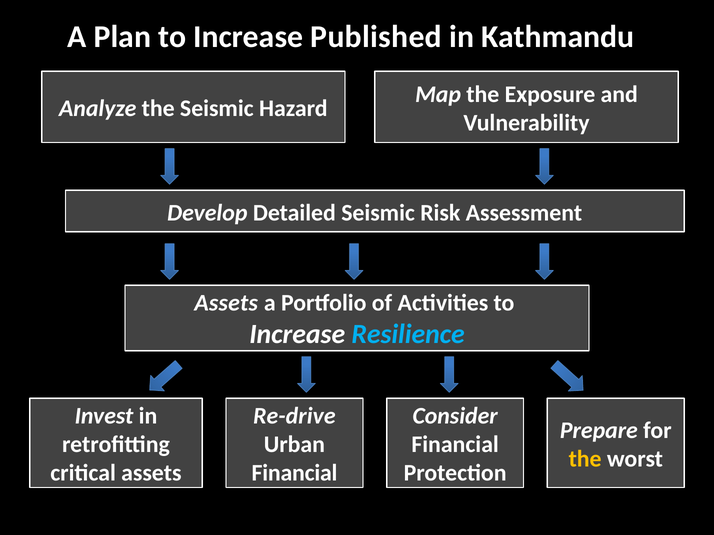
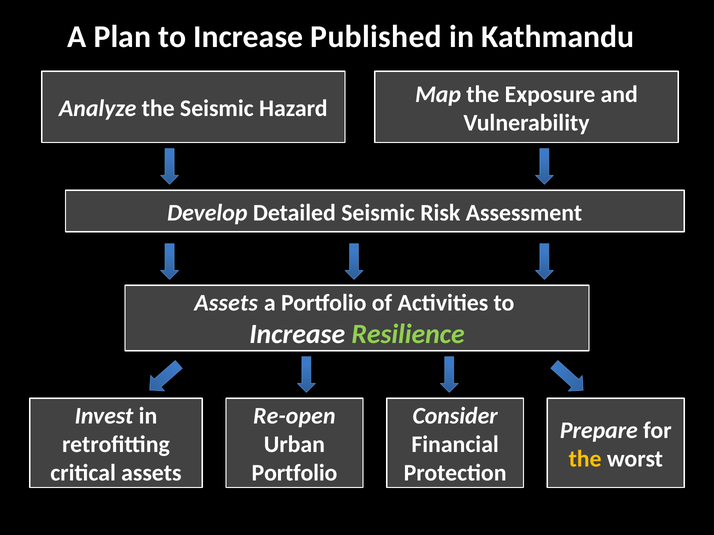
Resilience colour: light blue -> light green (408, 335)
Re-drive: Re-drive -> Re-open (294, 416)
Financial: Financial -> Portfolio (294, 474)
